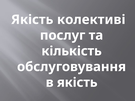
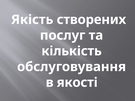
колективі: колективі -> створених (91, 20)
в якість: якість -> якості (77, 83)
